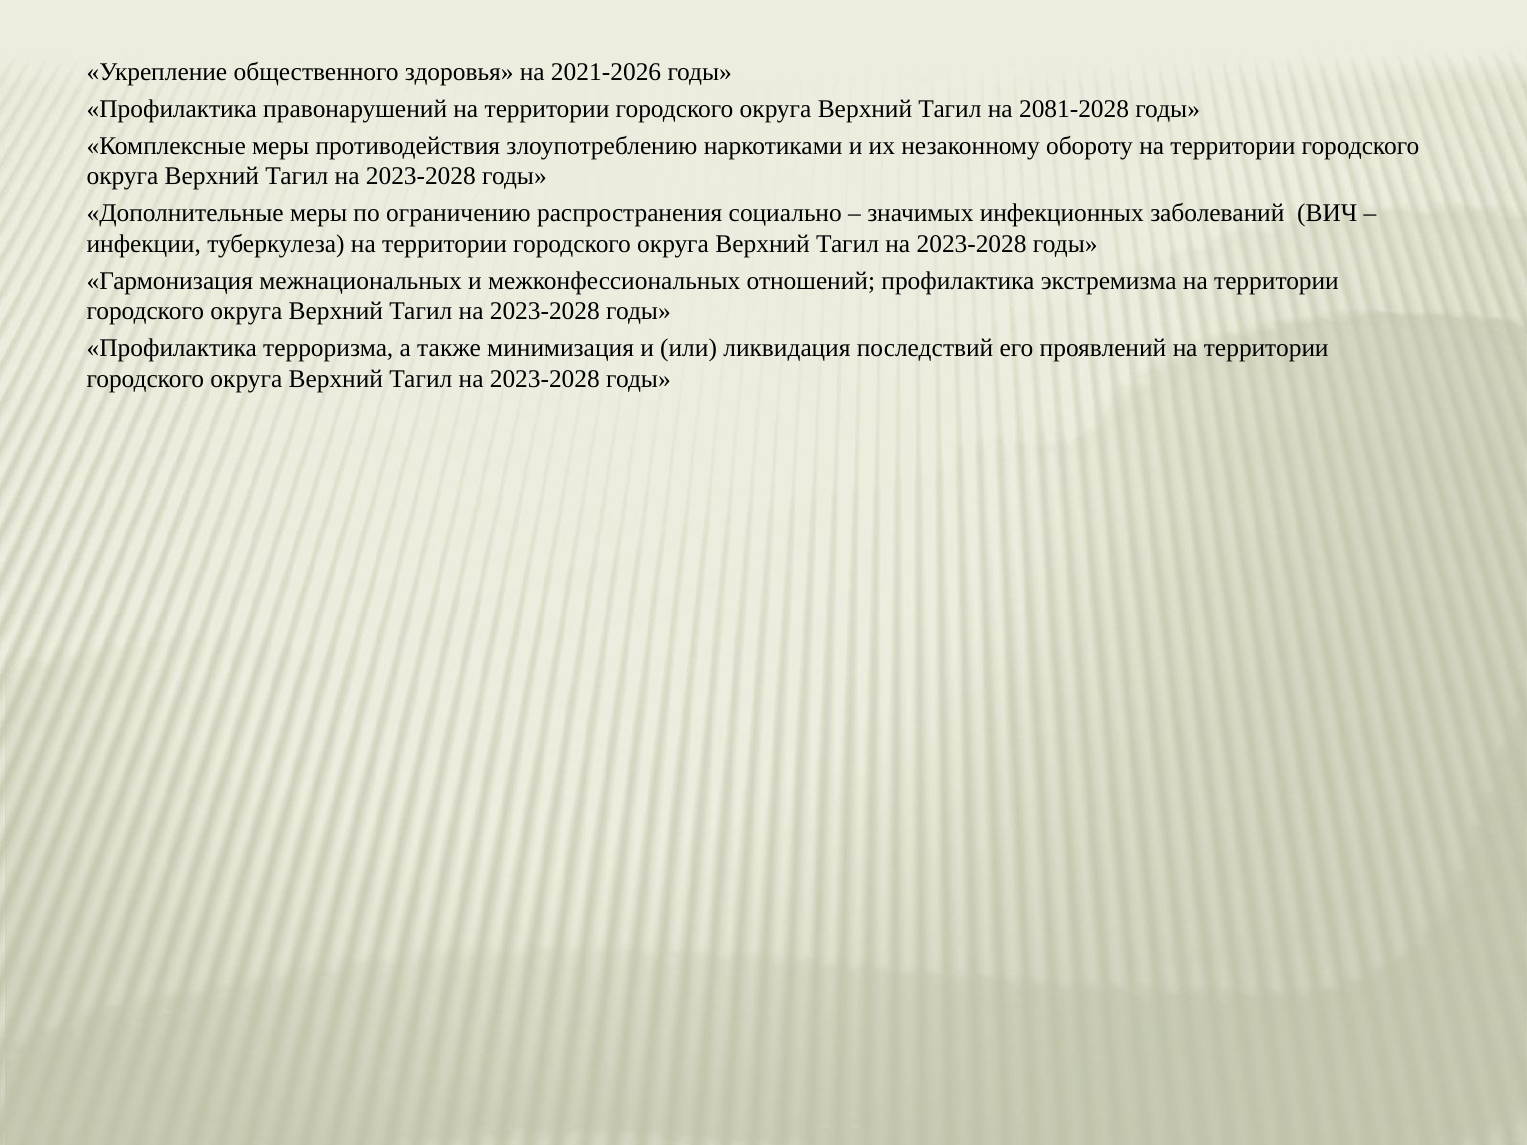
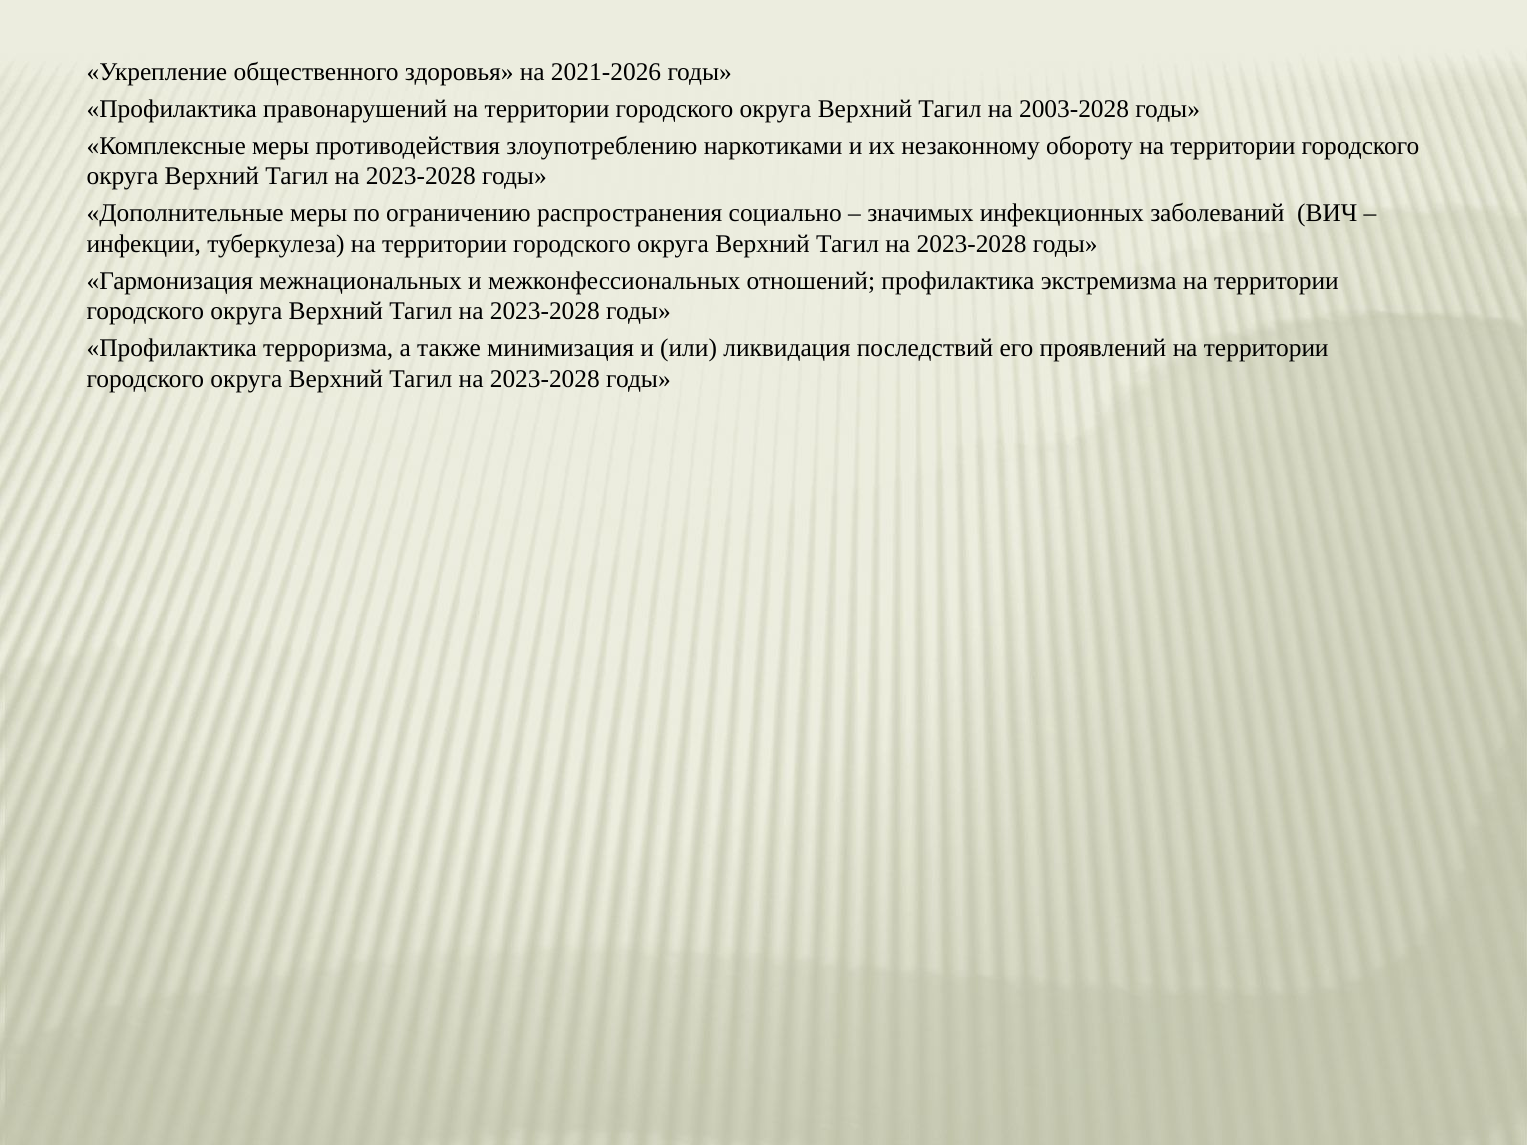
2081-2028: 2081-2028 -> 2003-2028 (1074, 109)
